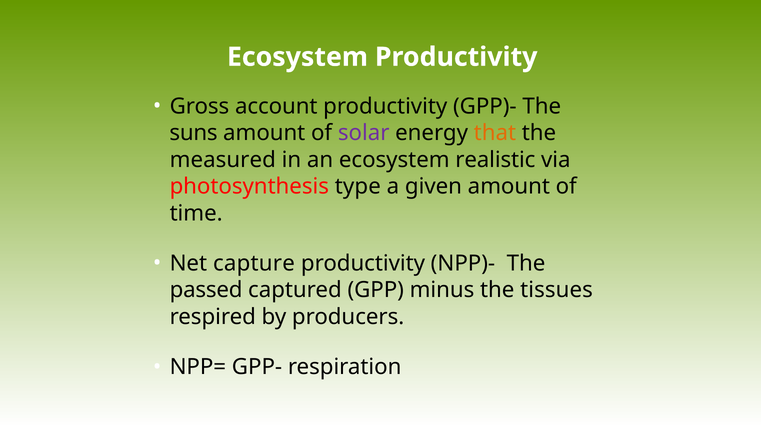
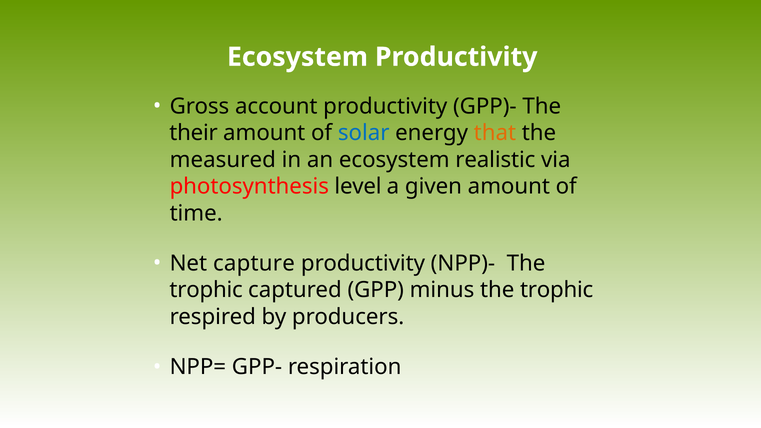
suns: suns -> their (194, 133)
solar colour: purple -> blue (364, 133)
type: type -> level (358, 187)
passed: passed -> trophic (206, 290)
minus the tissues: tissues -> trophic (557, 290)
